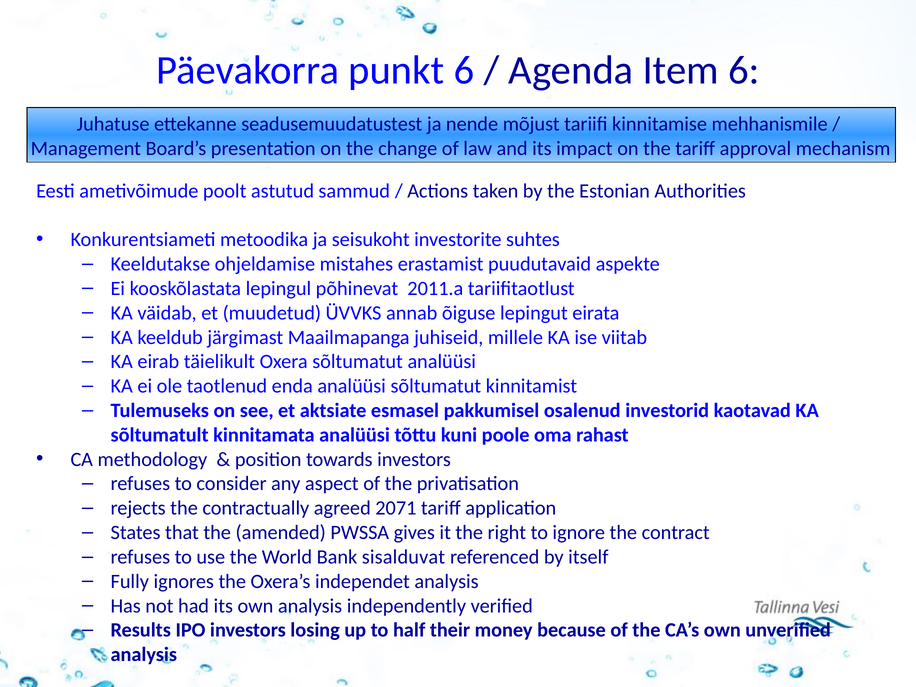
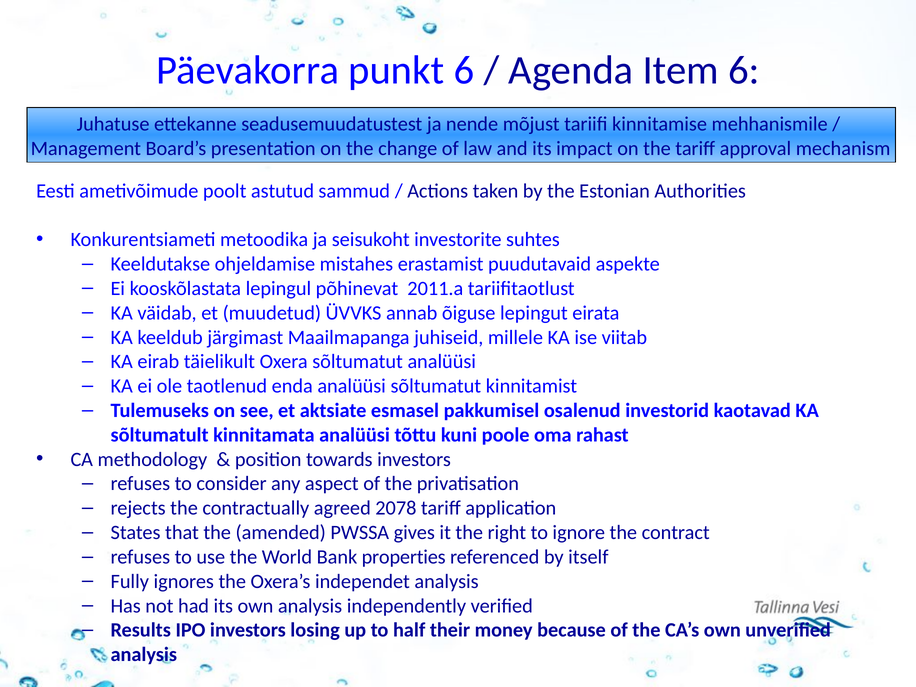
2071: 2071 -> 2078 (396, 508)
sisalduvat: sisalduvat -> properties (404, 557)
